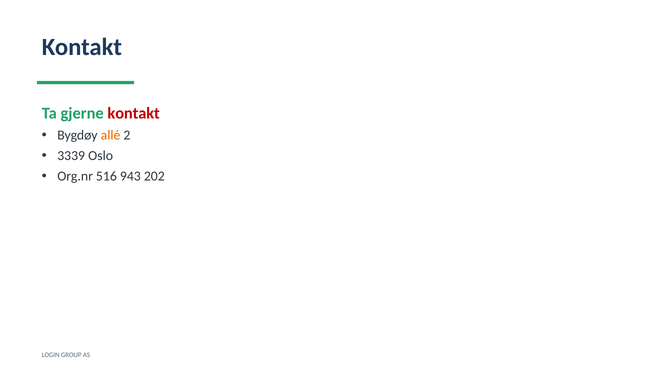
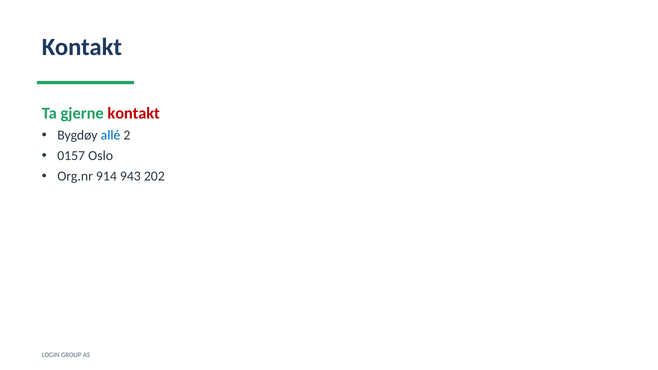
allé colour: orange -> blue (111, 135)
3339: 3339 -> 0157 (71, 156)
516: 516 -> 914 (106, 176)
